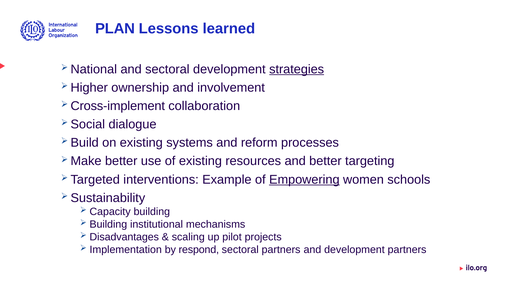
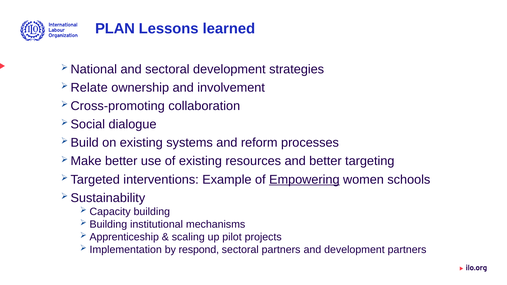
strategies underline: present -> none (297, 69)
Higher: Higher -> Relate (89, 88)
Cross-implement: Cross-implement -> Cross-promoting (118, 106)
Disadvantages: Disadvantages -> Apprenticeship (124, 237)
